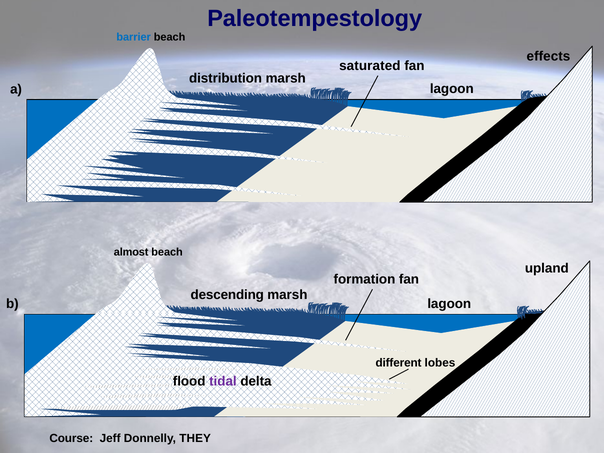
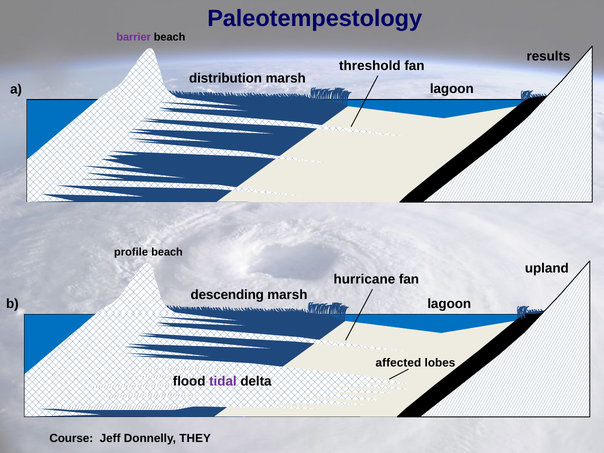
barrier colour: blue -> purple (134, 37)
effects: effects -> results (549, 56)
saturated: saturated -> threshold (370, 66)
almost: almost -> profile (131, 252)
formation: formation -> hurricane (364, 279)
different: different -> affected (398, 363)
